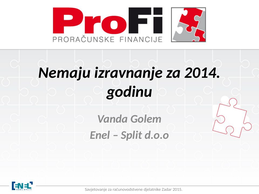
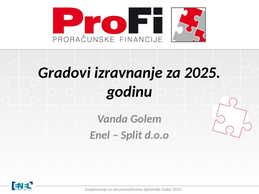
Nemaju: Nemaju -> Gradovi (64, 73)
2014: 2014 -> 2025 (202, 73)
